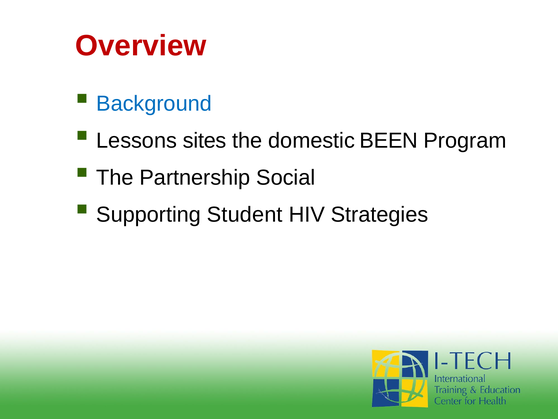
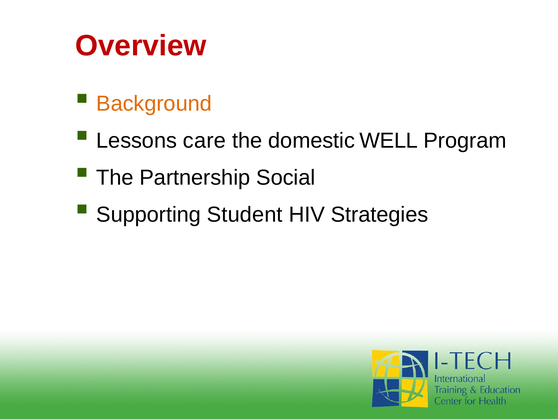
Background colour: blue -> orange (154, 104)
sites: sites -> care (204, 140)
BEEN: BEEN -> WELL (389, 140)
